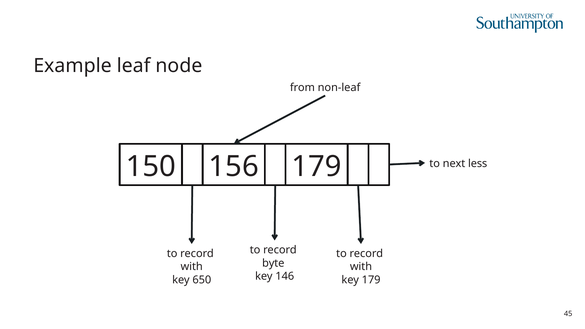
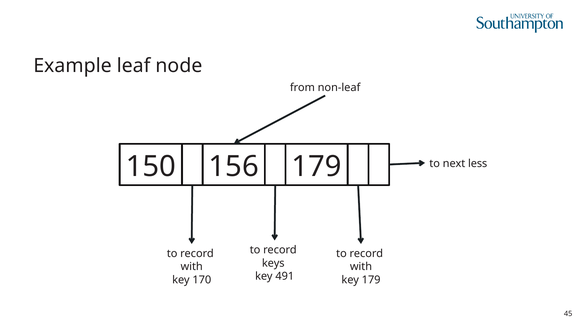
byte: byte -> keys (273, 263)
146: 146 -> 491 (285, 276)
650: 650 -> 170 (202, 280)
